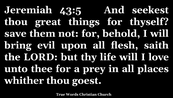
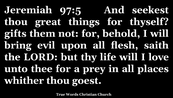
43:5: 43:5 -> 97:5 (70, 10)
save: save -> gifts (15, 33)
